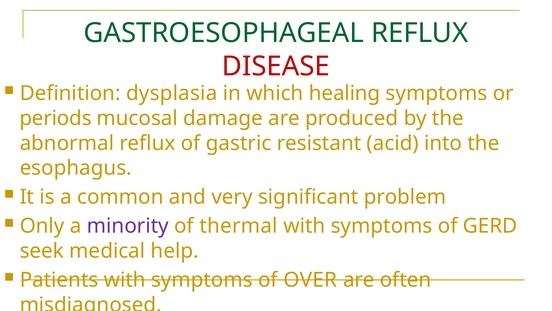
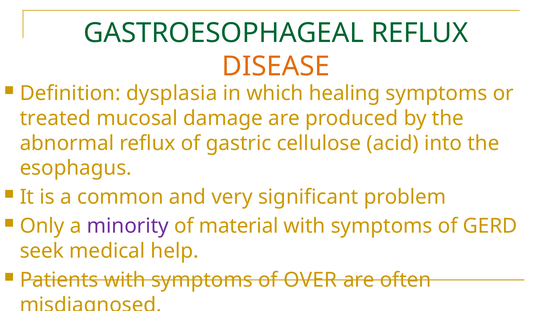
DISEASE colour: red -> orange (276, 66)
periods: periods -> treated (55, 118)
resistant: resistant -> cellulose (319, 143)
thermal: thermal -> material (239, 226)
